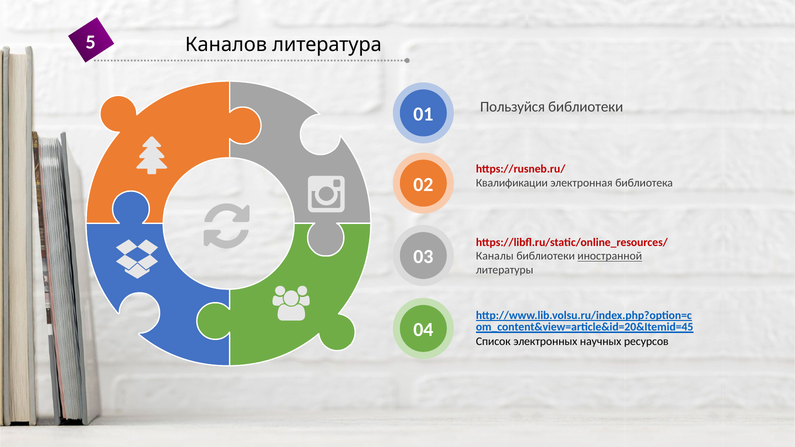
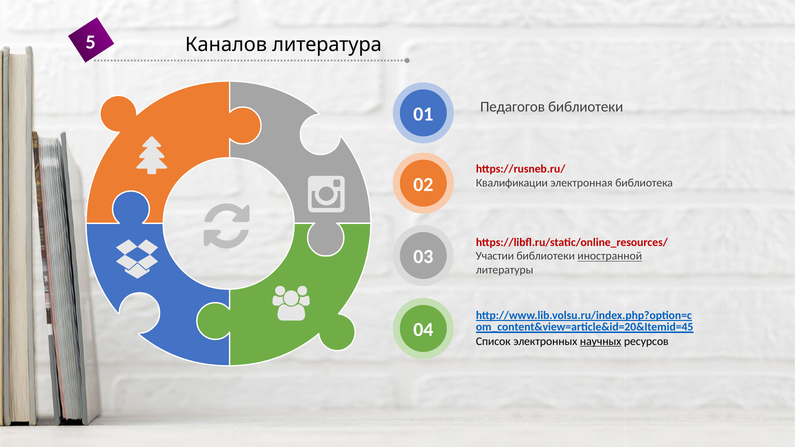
Пользуйся: Пользуйся -> Педагогов (513, 107)
Каналы: Каналы -> Участии (495, 256)
научных underline: none -> present (601, 341)
